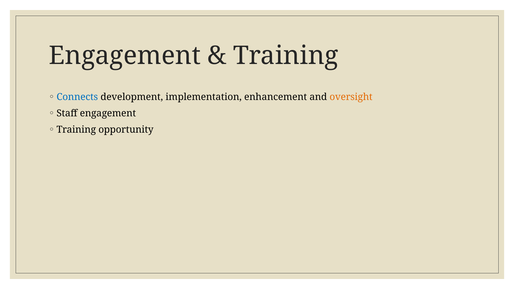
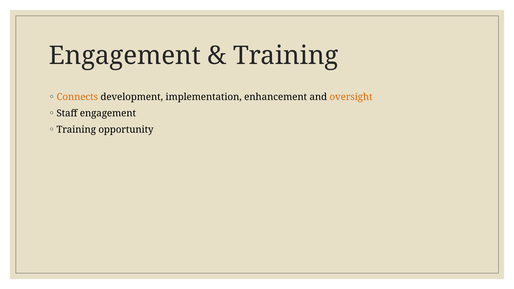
Connects colour: blue -> orange (77, 97)
